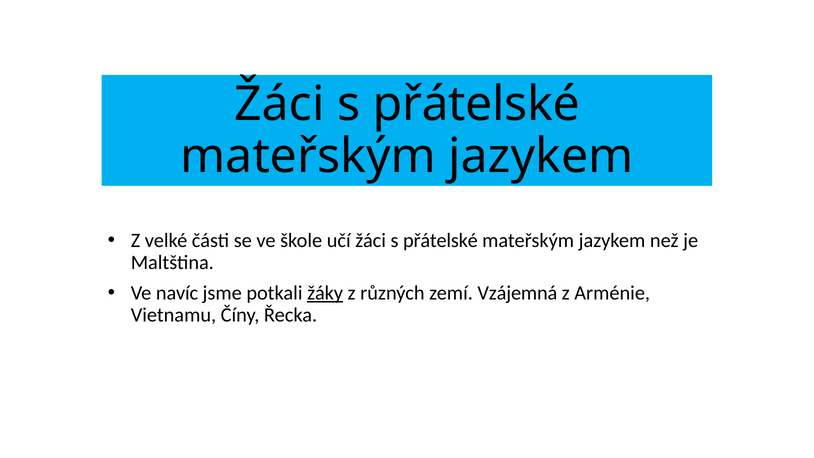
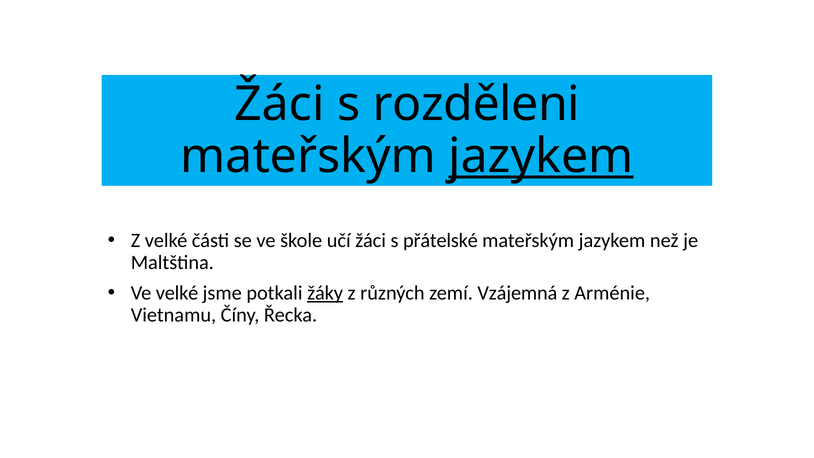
přátelské: přátelské -> rozděleni (476, 104)
jazykem underline: none -> present (541, 156)
Ve navíc: navíc -> velké (177, 293)
